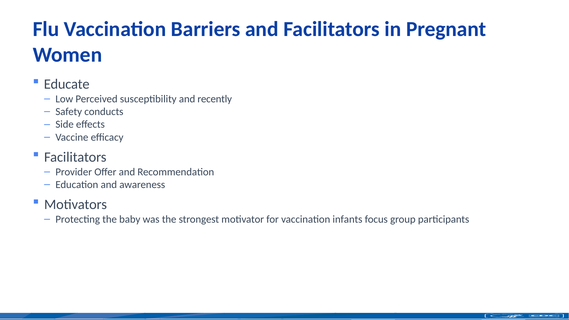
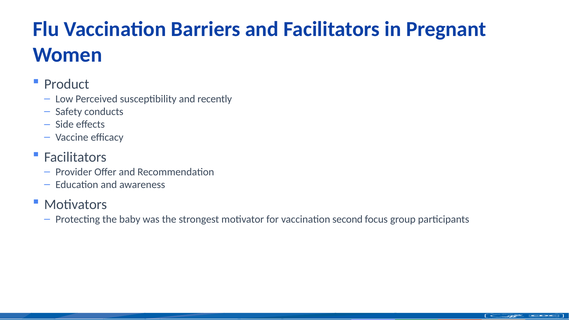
Educate: Educate -> Product (67, 84)
infants: infants -> second (348, 219)
